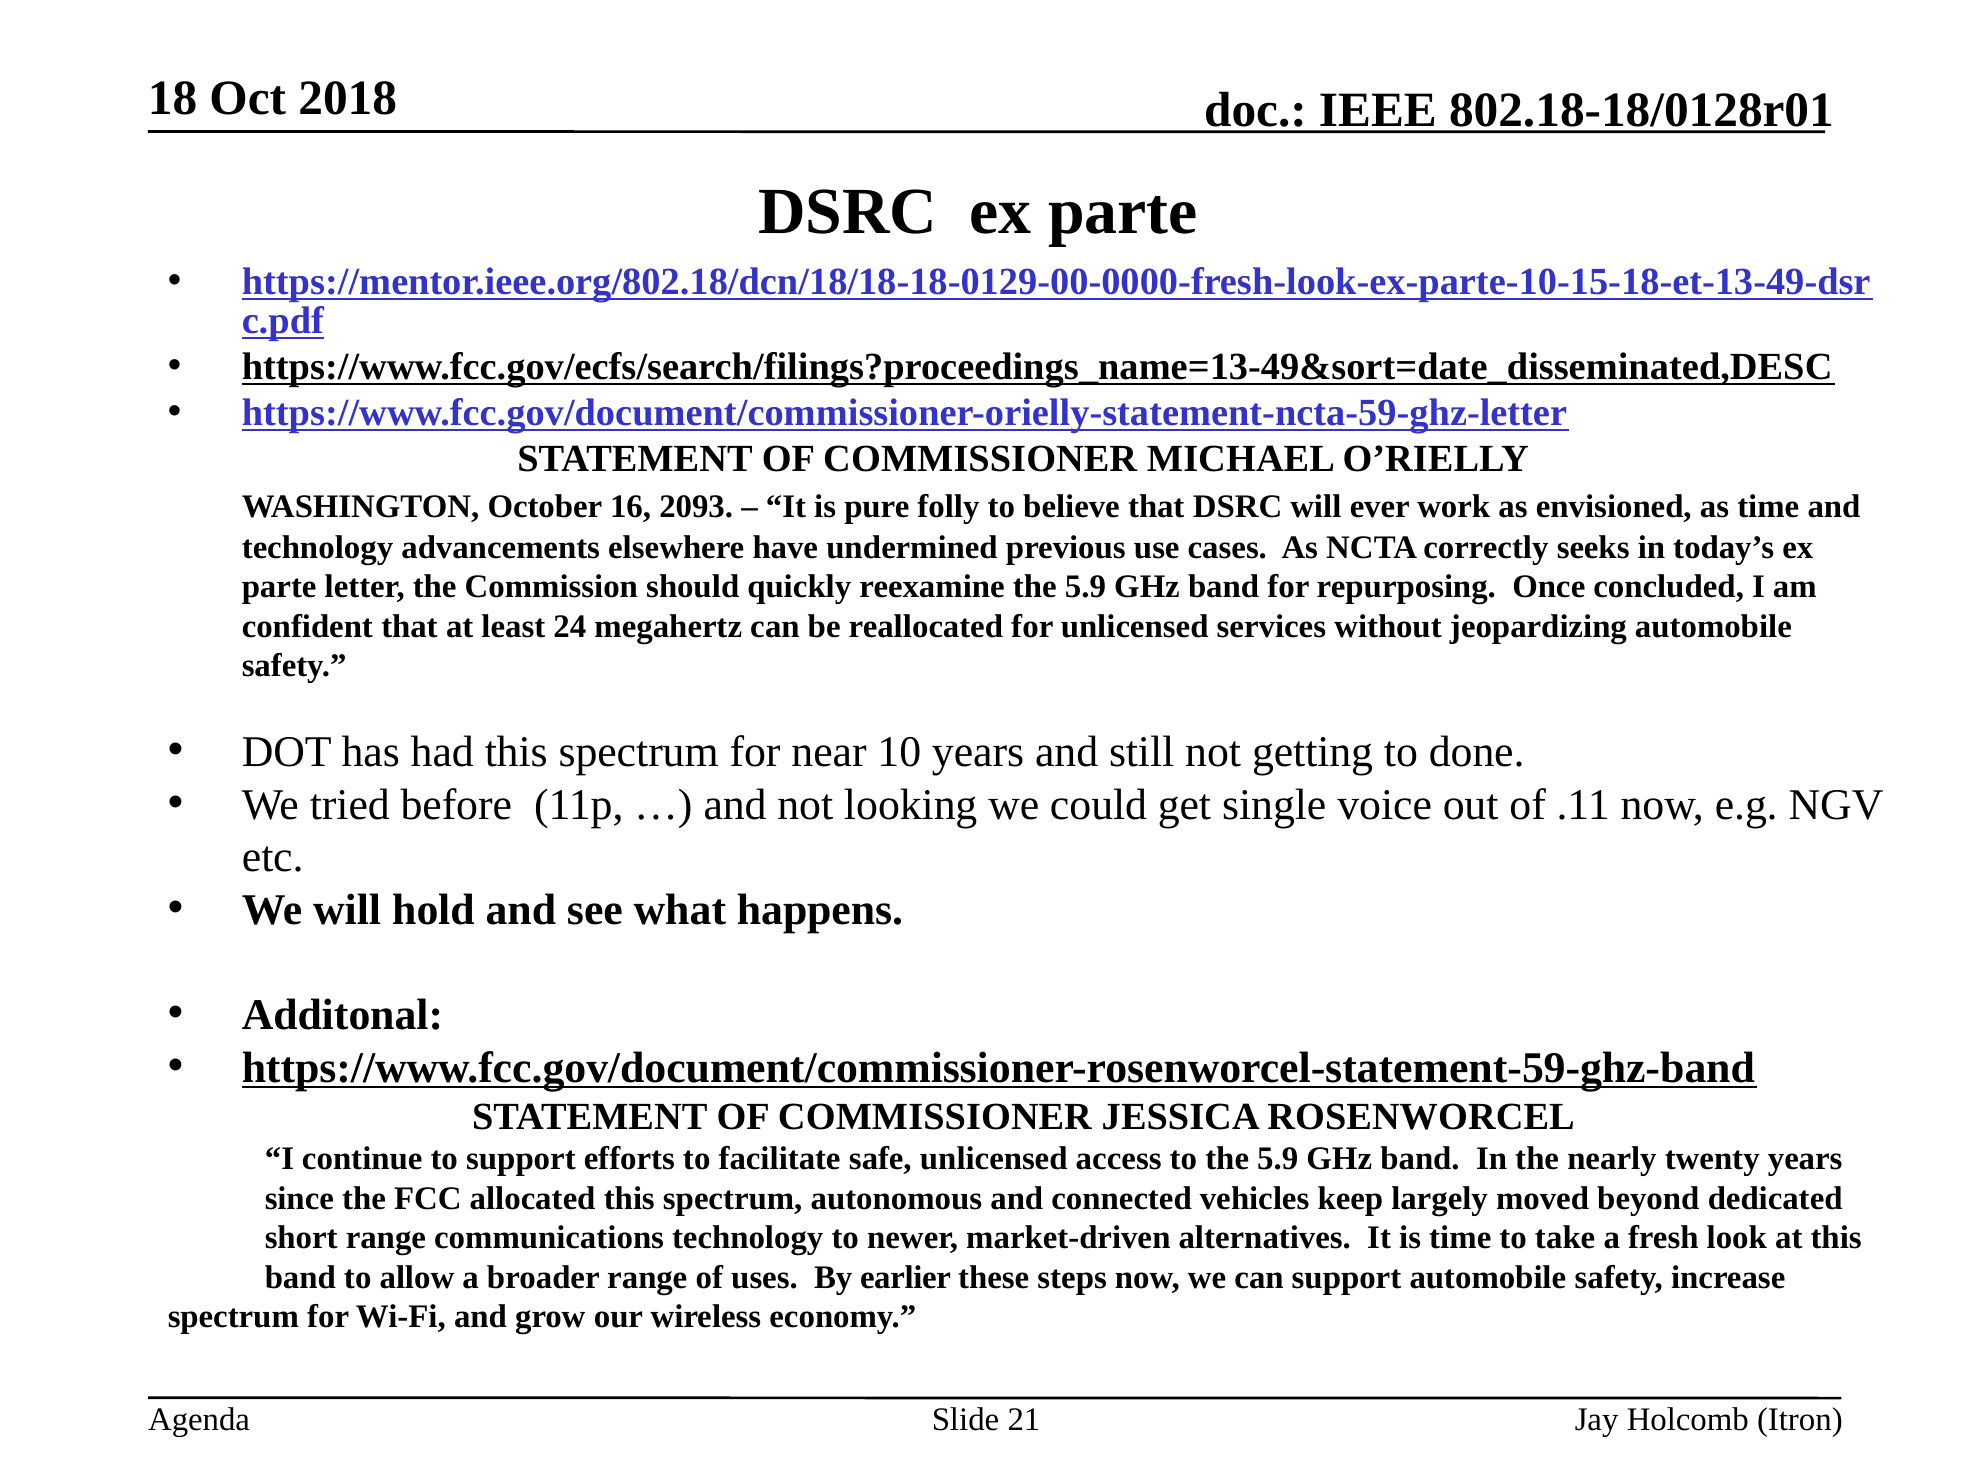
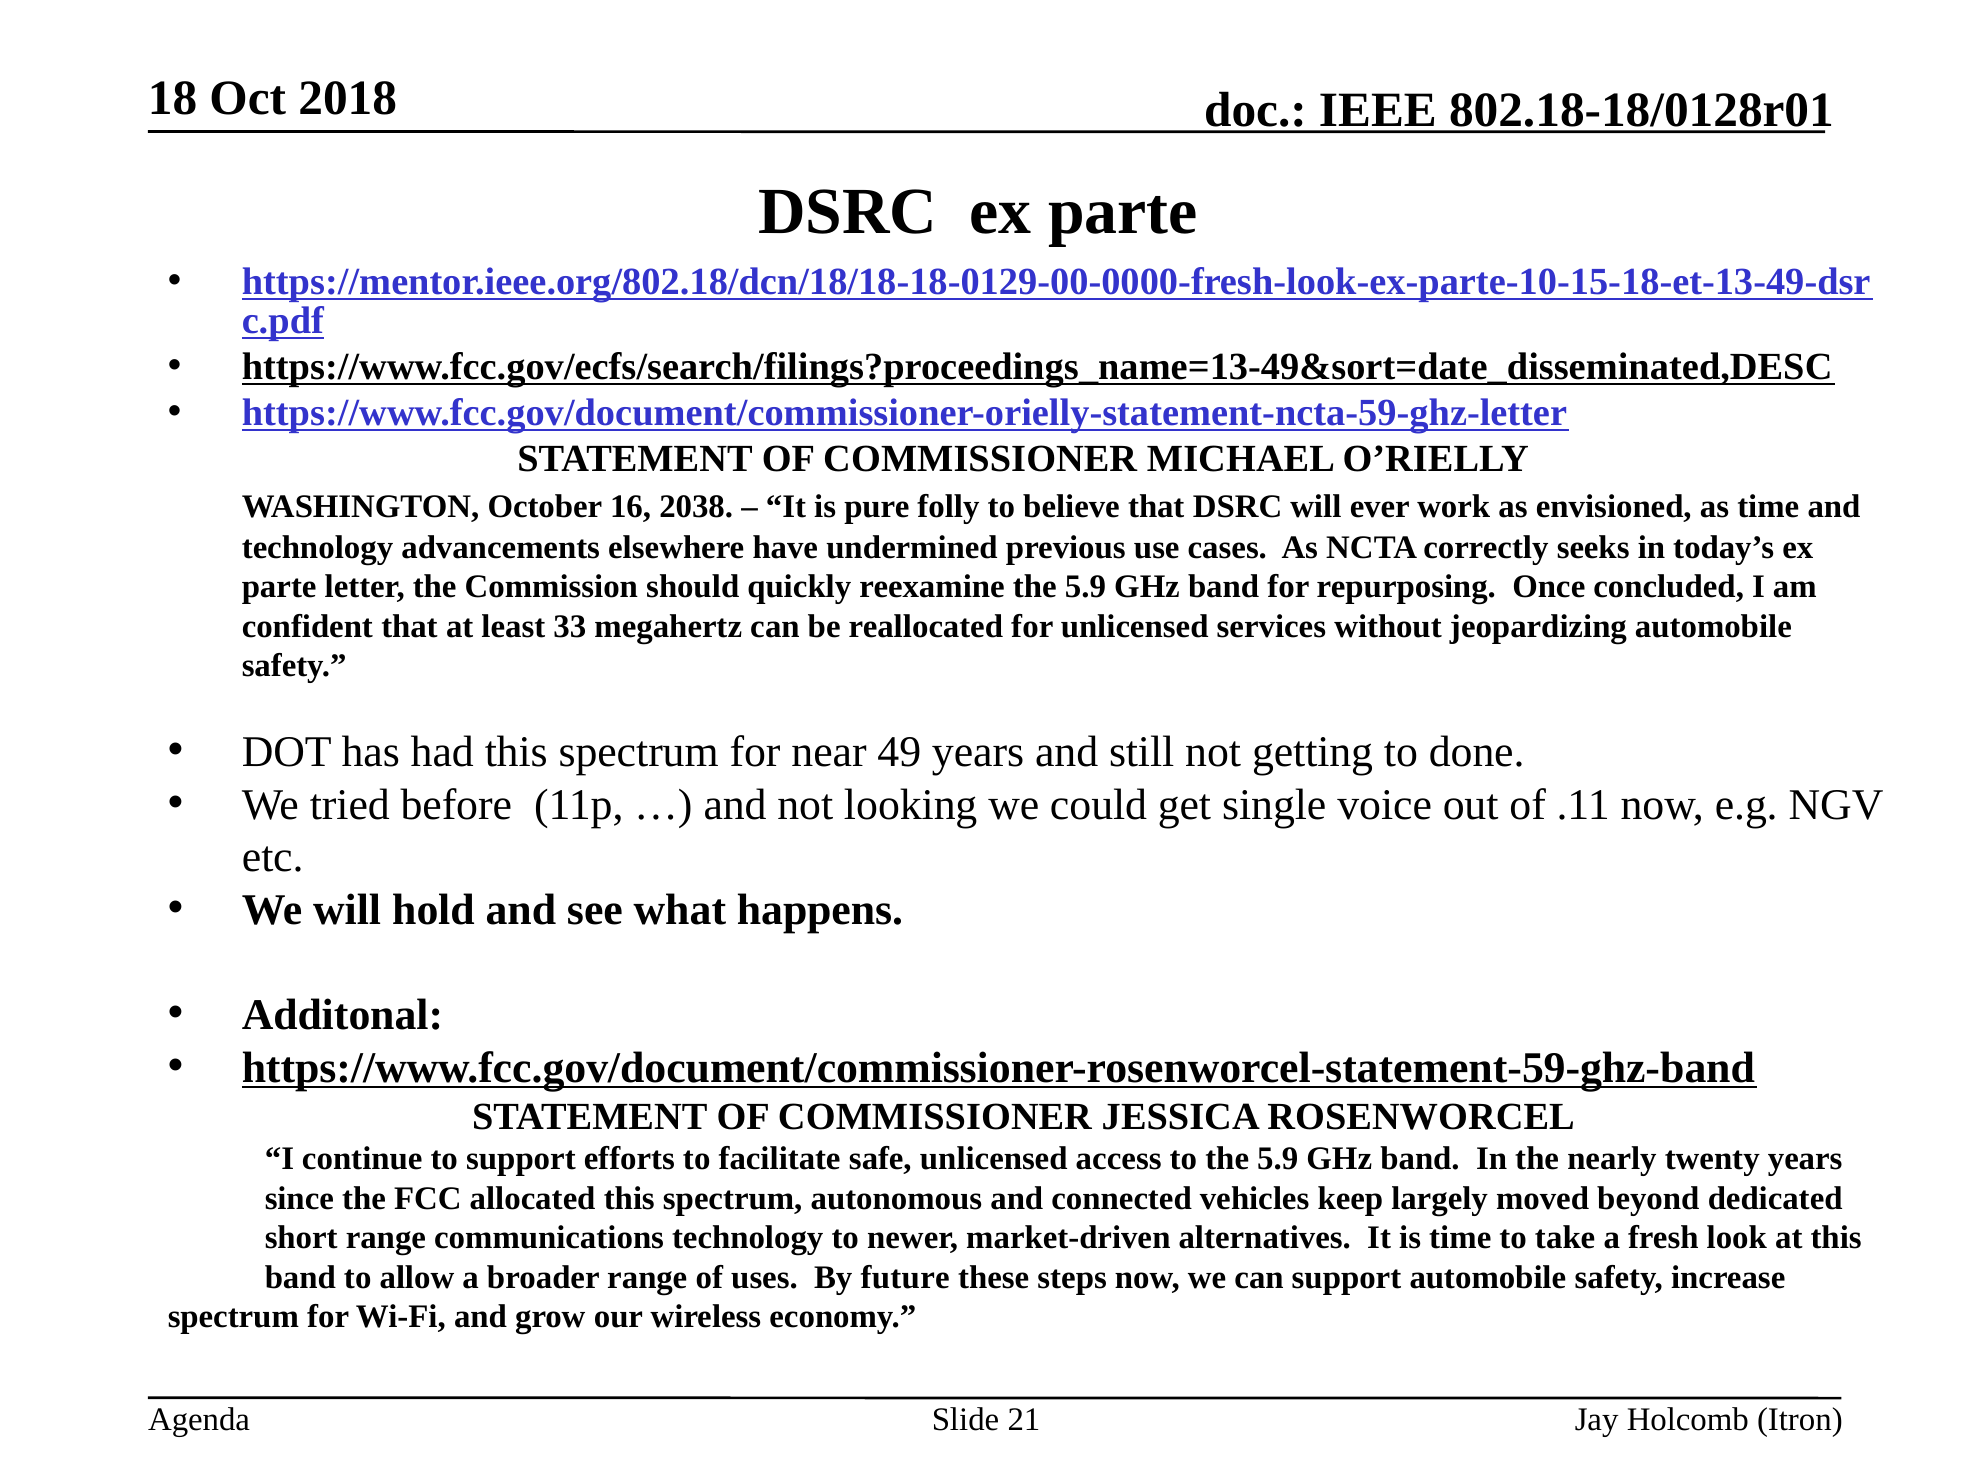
2093: 2093 -> 2038 (696, 507)
24: 24 -> 33 (570, 626)
10: 10 -> 49 (899, 752)
earlier: earlier -> future (905, 1277)
